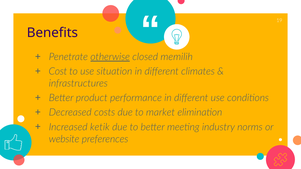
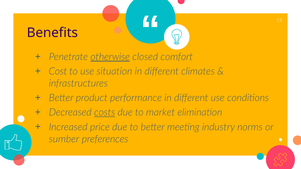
memilih: memilih -> comfort (177, 57)
costs underline: none -> present (105, 113)
ketik: ketik -> price (100, 127)
website: website -> sumber (64, 139)
